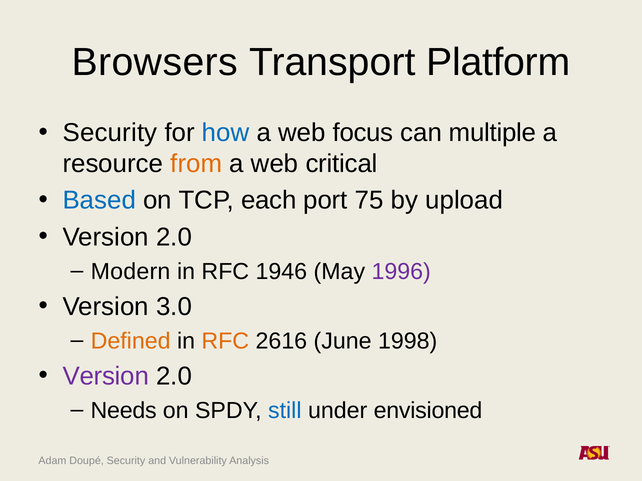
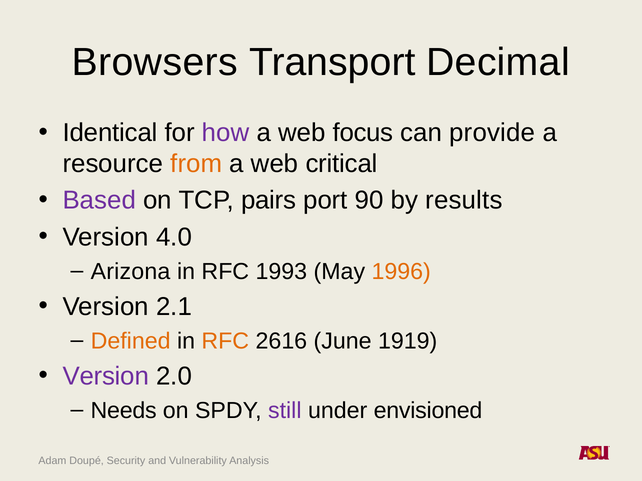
Platform: Platform -> Decimal (498, 62)
Security: Security -> Identical (110, 133)
how colour: blue -> purple (226, 133)
multiple: multiple -> provide (492, 133)
Based colour: blue -> purple (99, 201)
each: each -> pairs (269, 201)
75: 75 -> 90 (369, 201)
upload: upload -> results (464, 201)
2.0: 2.0 -> 4.0 (174, 237)
Modern: Modern -> Arizona (131, 272)
1946: 1946 -> 1993 (281, 272)
1996 colour: purple -> orange (401, 272)
3.0: 3.0 -> 2.1 (174, 307)
1998: 1998 -> 1919 (408, 341)
still colour: blue -> purple (285, 411)
